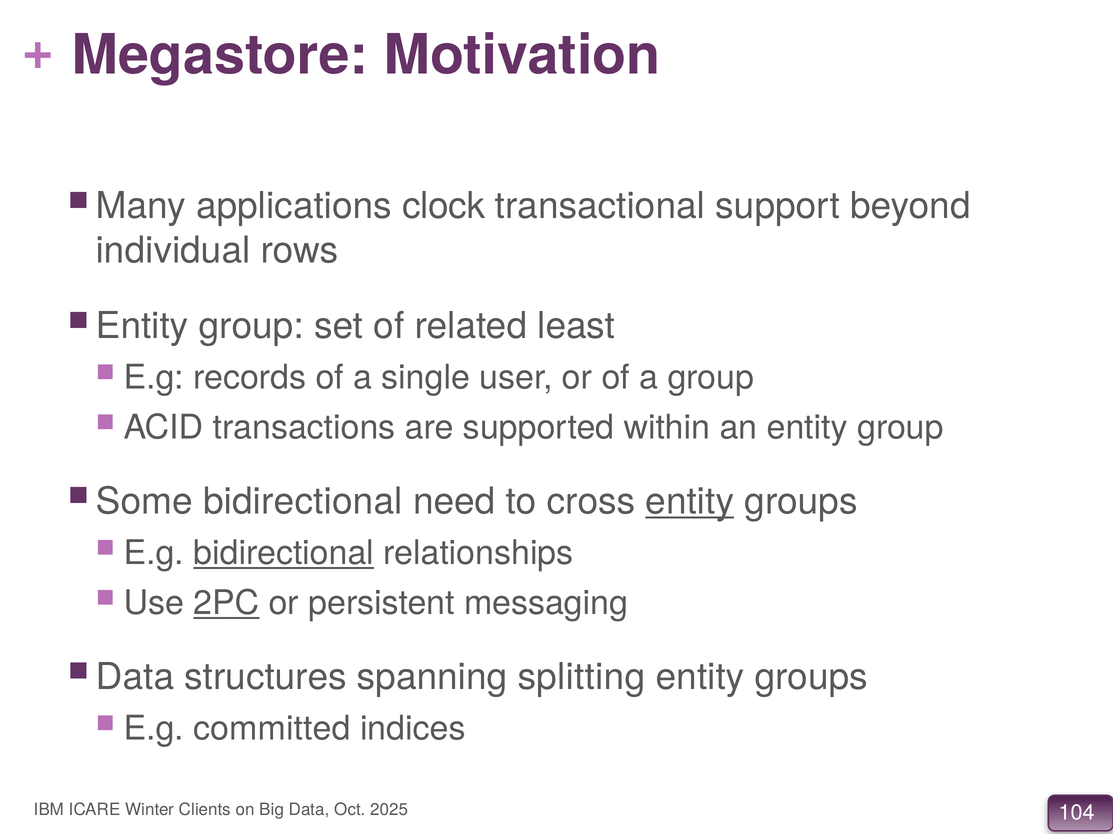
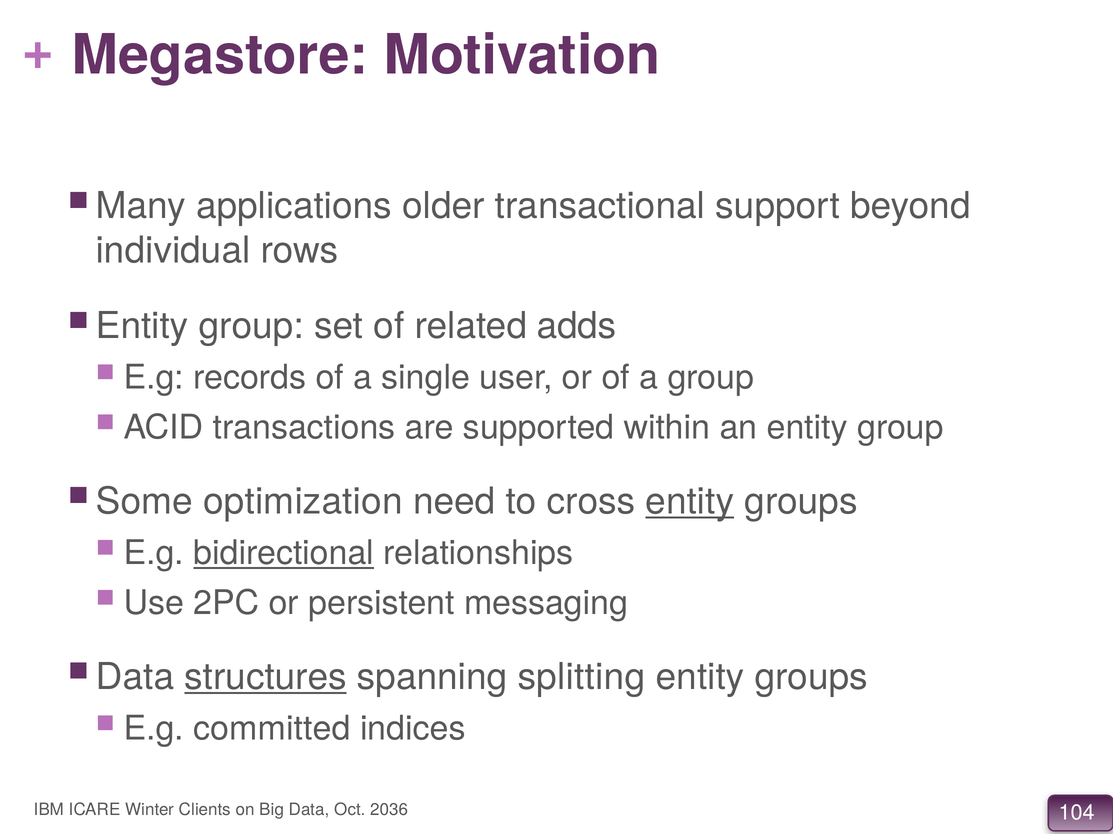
clock: clock -> older (443, 206)
least: least -> adds (576, 326)
bidirectional: bidirectional -> optimization (303, 502)
2PC underline: present -> none (226, 604)
structures underline: none -> present (266, 678)
2025: 2025 -> 2036 (389, 810)
